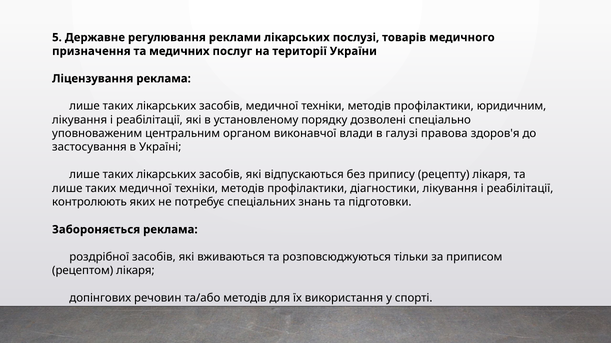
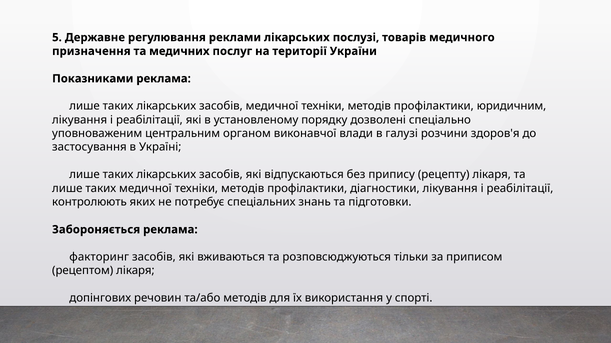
Ліцензування: Ліцензування -> Показниками (93, 79)
правова: правова -> розчини (444, 134)
роздрібної: роздрібної -> факторинг (99, 257)
